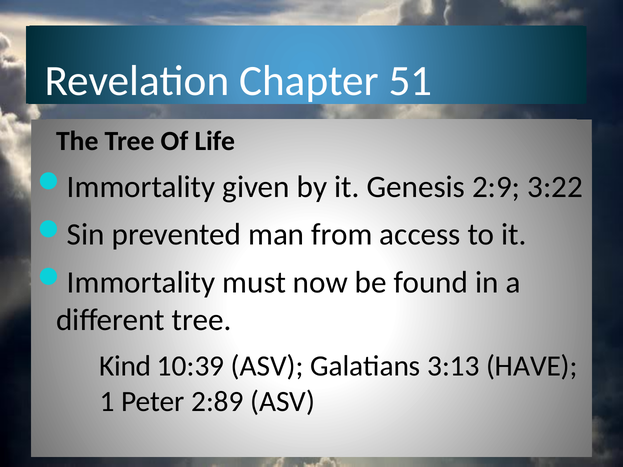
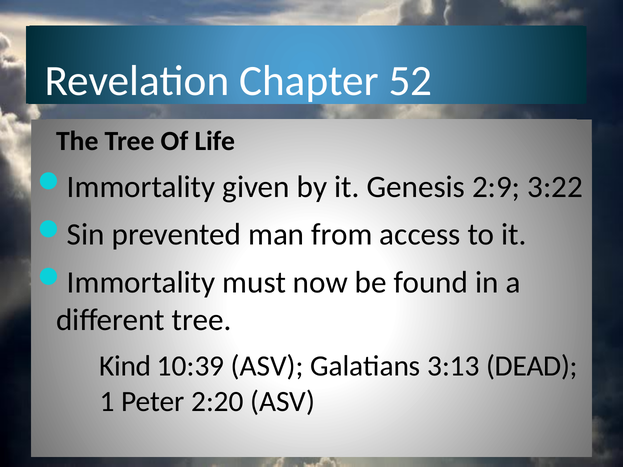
51: 51 -> 52 (410, 81)
HAVE: HAVE -> DEAD (532, 366)
2:89: 2:89 -> 2:20 (217, 402)
